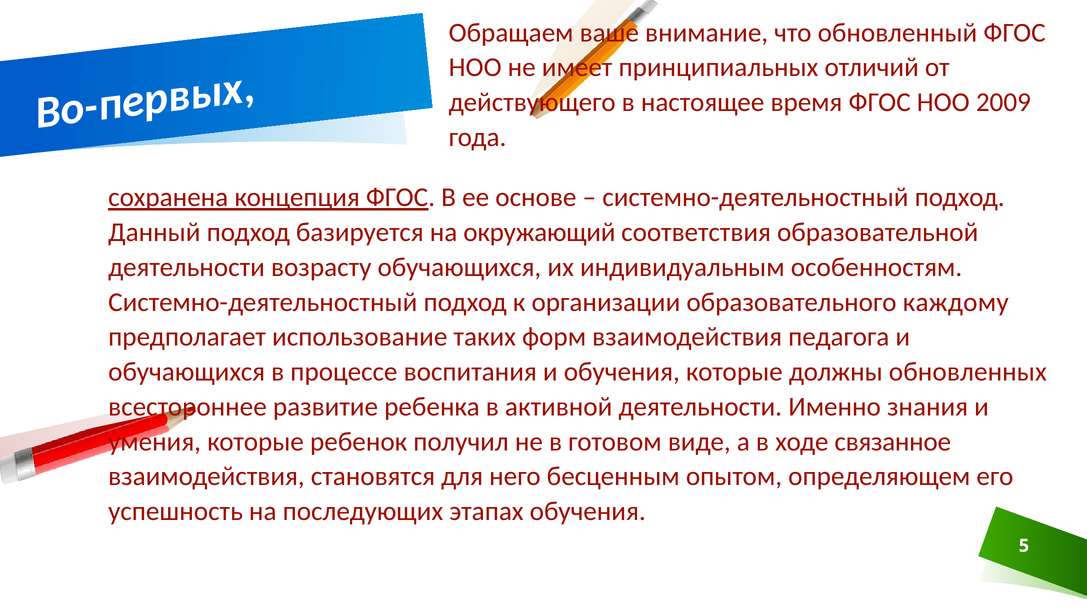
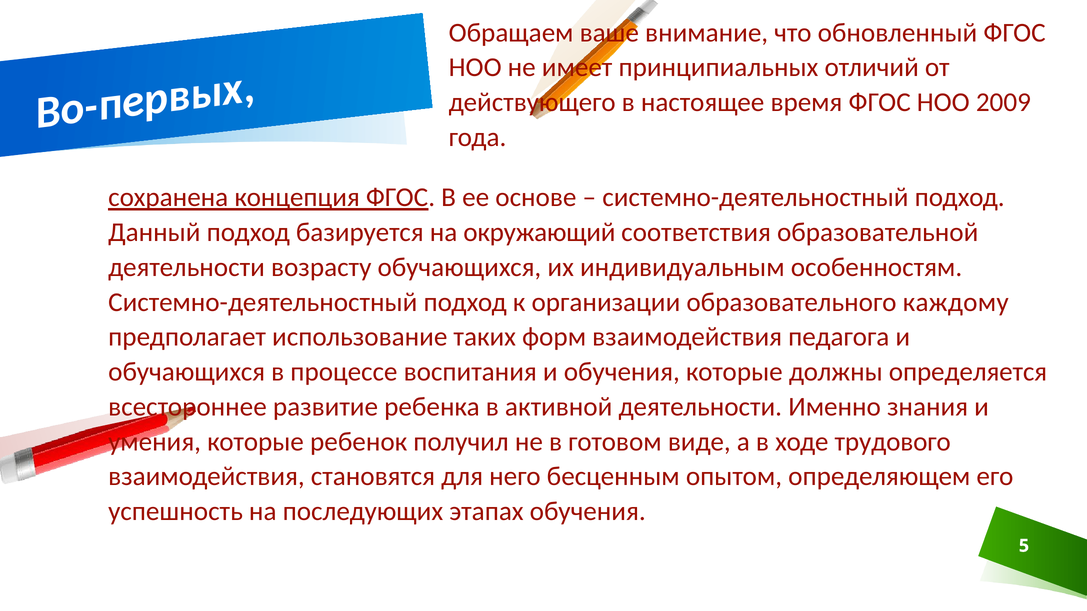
обновленных: обновленных -> определяется (968, 372)
связанное: связанное -> трудового (893, 442)
